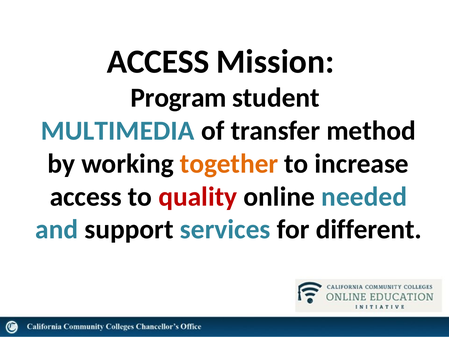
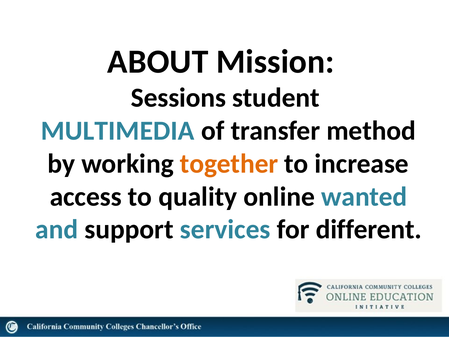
ACCESS: ACCESS -> ABOUT (158, 62)
Program: Program -> Sessions (179, 98)
quality colour: red -> black (198, 196)
needed: needed -> wanted (364, 196)
